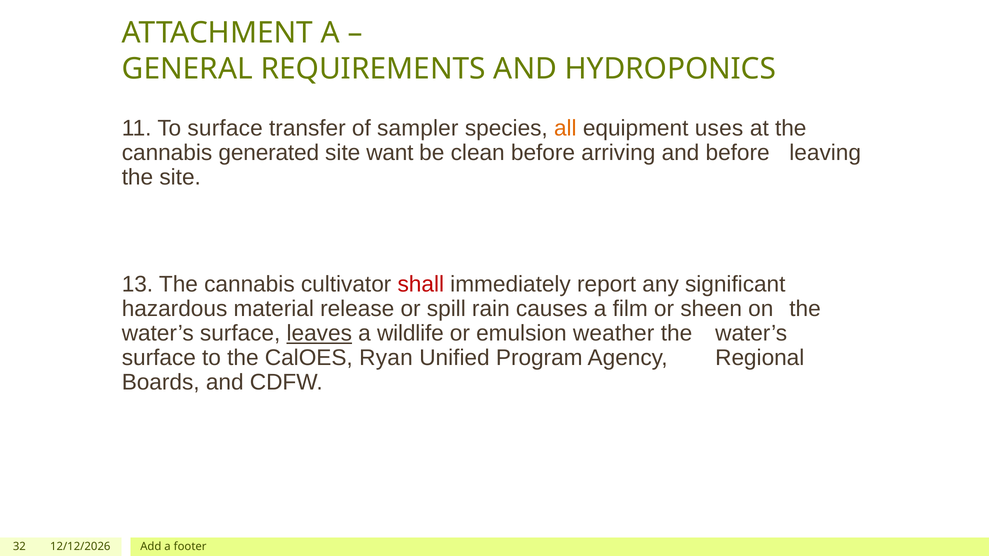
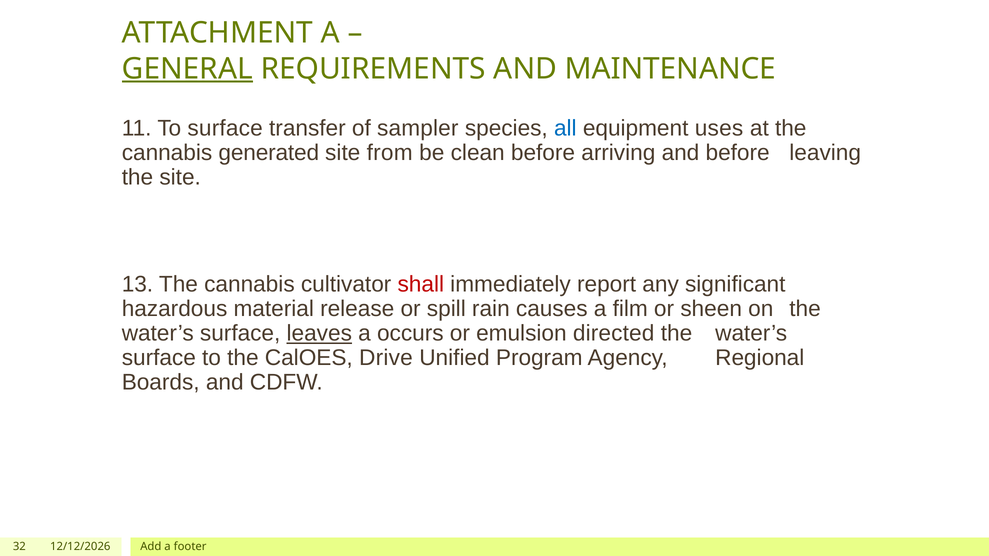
GENERAL underline: none -> present (187, 69)
HYDROPONICS: HYDROPONICS -> MAINTENANCE (670, 69)
all colour: orange -> blue (565, 128)
want: want -> from (390, 153)
wildlife: wildlife -> occurs (410, 334)
weather: weather -> directed (614, 334)
Ryan: Ryan -> Drive (386, 358)
